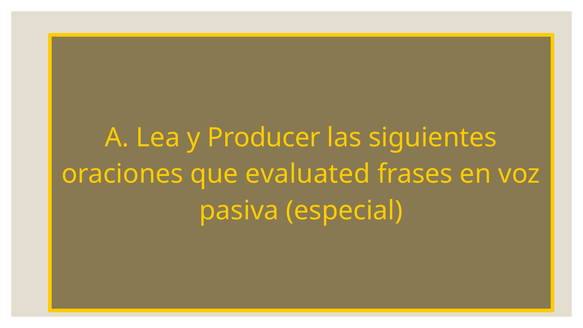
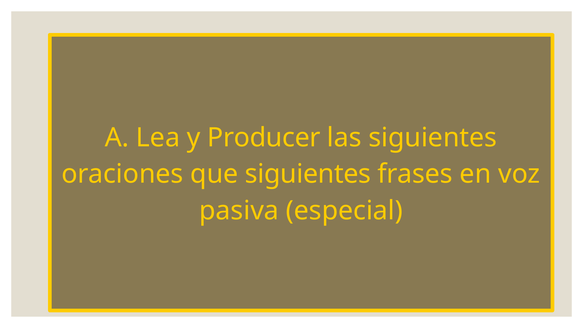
que evaluated: evaluated -> siguientes (308, 174)
